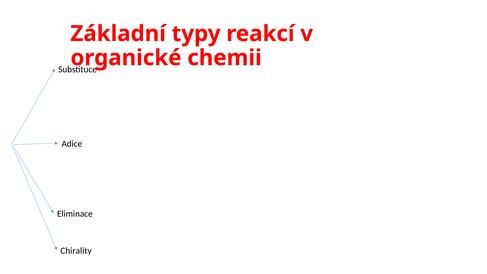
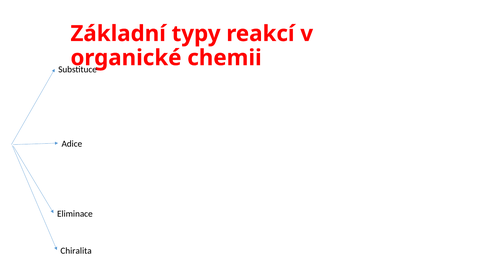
Chirality: Chirality -> Chiralita (76, 251)
